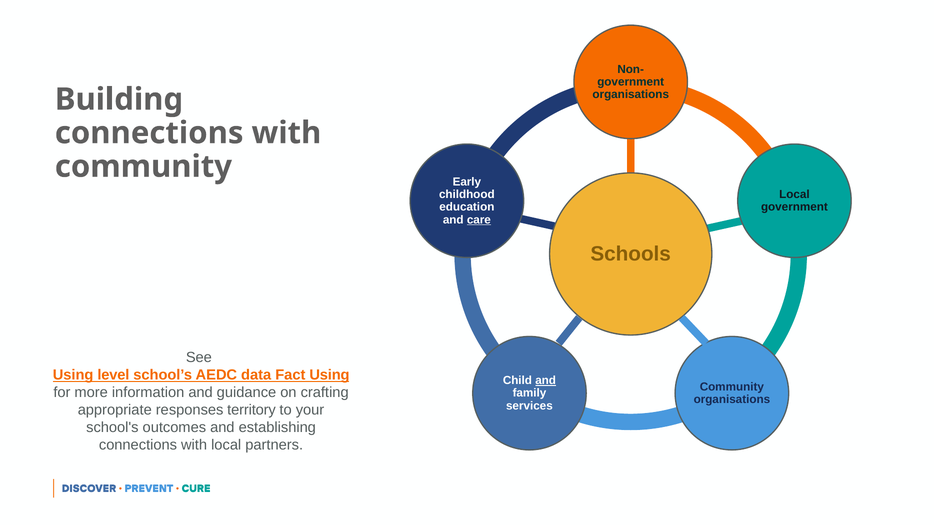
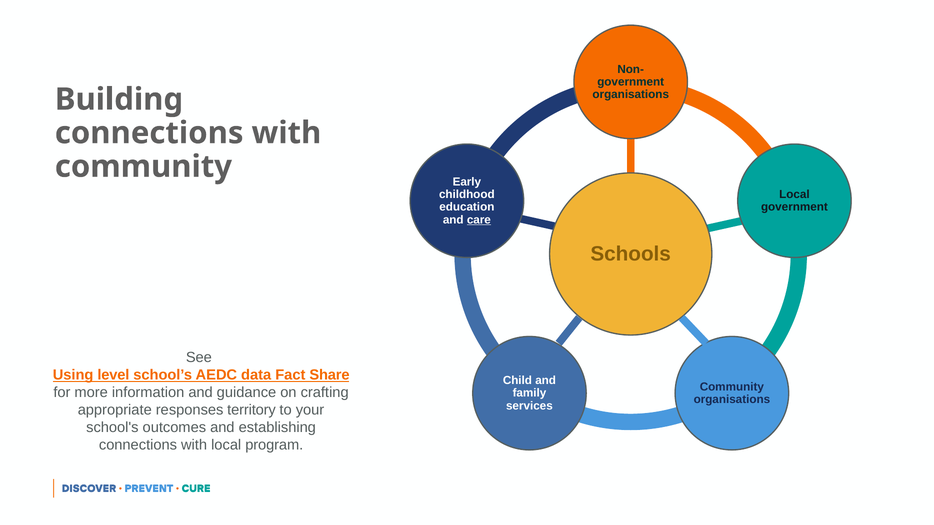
Fact Using: Using -> Share (329, 375)
and underline: present -> none (546, 381)
partners: partners -> program (274, 445)
